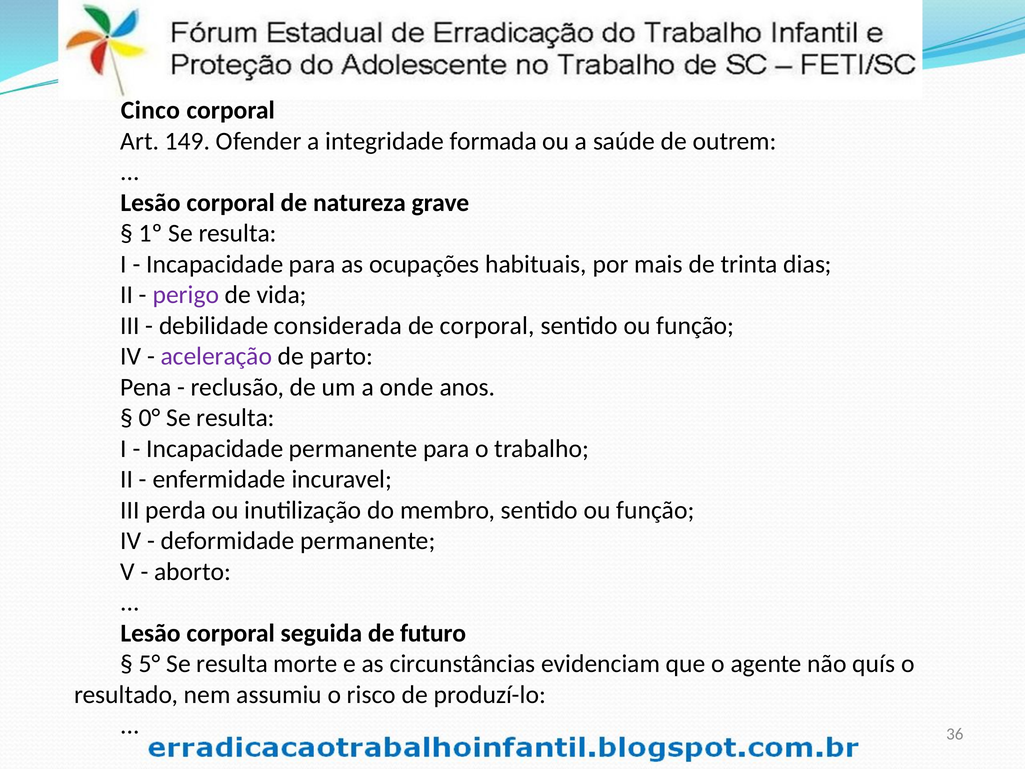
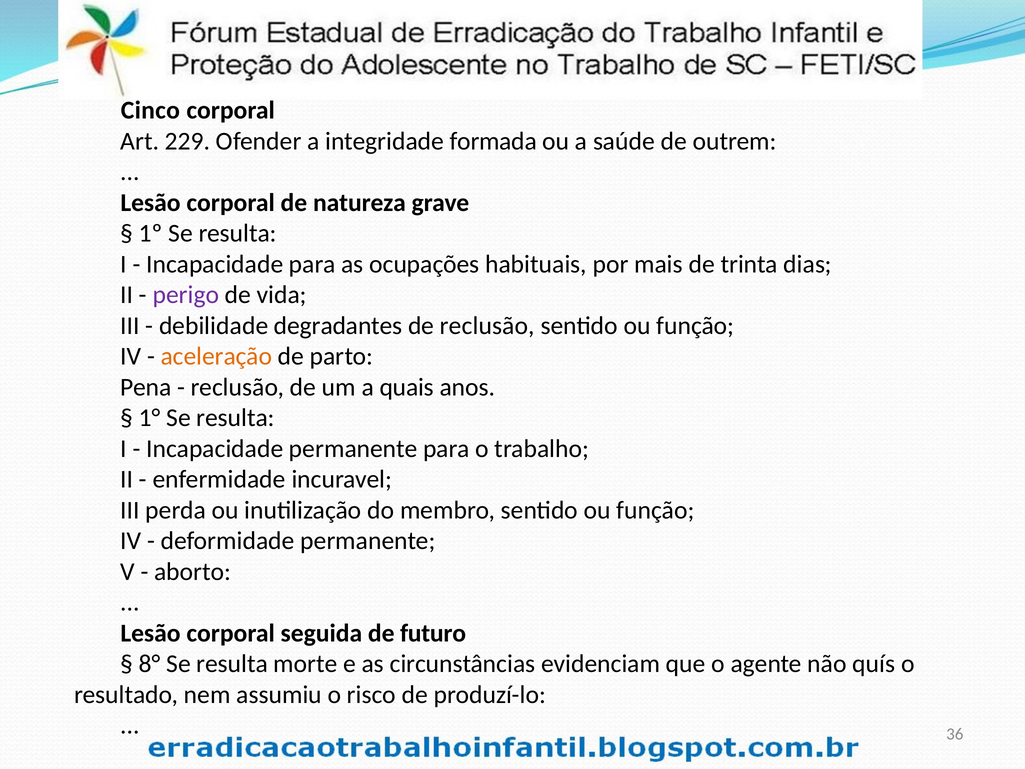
149: 149 -> 229 (188, 141)
considerada: considerada -> degradantes (338, 326)
de corporal: corporal -> reclusão (487, 326)
aceleração colour: purple -> orange (216, 356)
onde: onde -> quais (407, 387)
0°: 0° -> 1° (150, 418)
5°: 5° -> 8° (150, 664)
